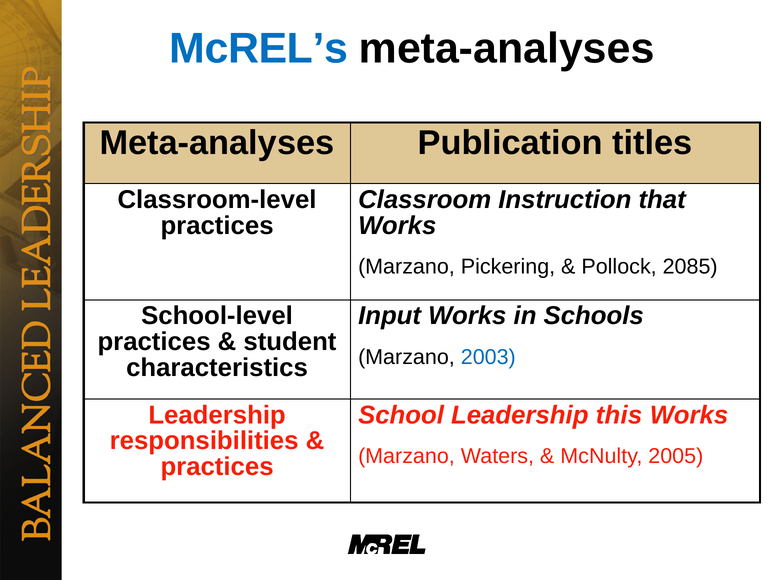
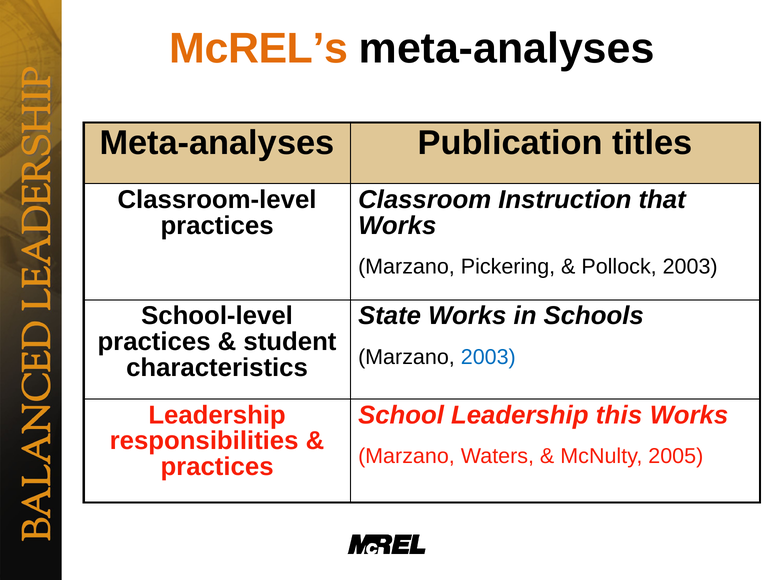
McREL’s colour: blue -> orange (259, 49)
Pollock 2085: 2085 -> 2003 (690, 267)
Input: Input -> State (390, 316)
